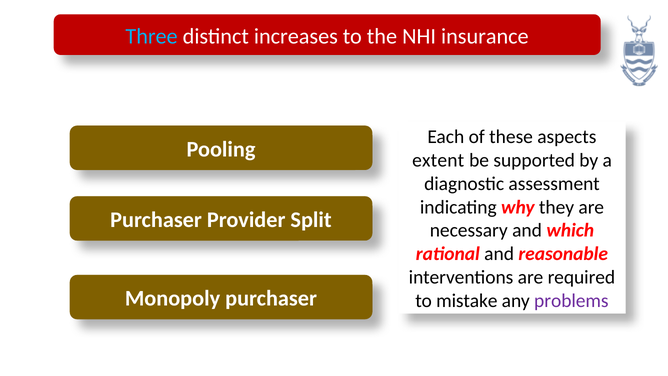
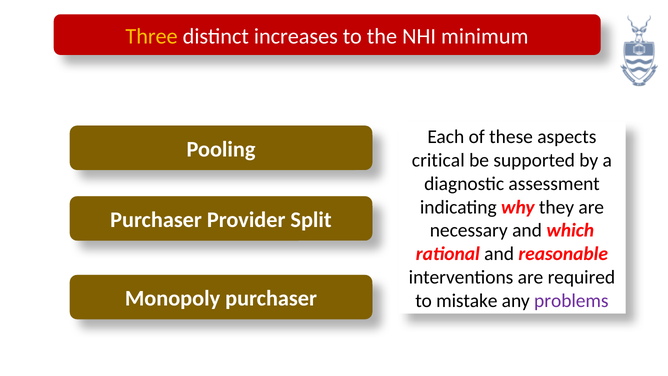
Three colour: light blue -> yellow (152, 36)
insurance: insurance -> minimum (485, 36)
extent: extent -> critical (438, 160)
